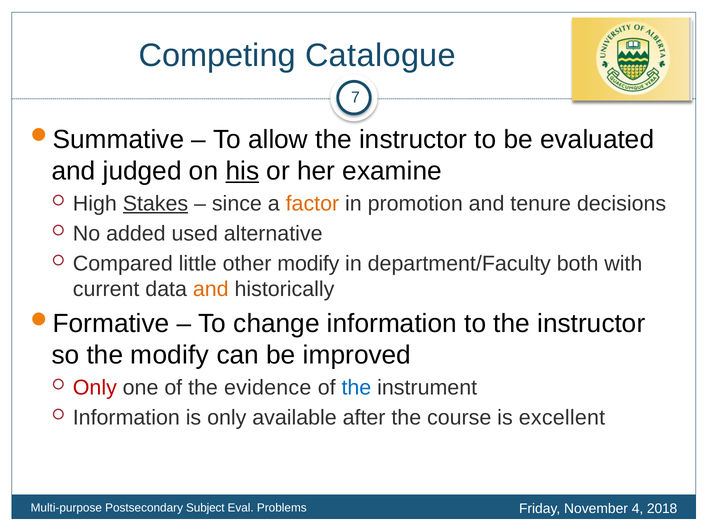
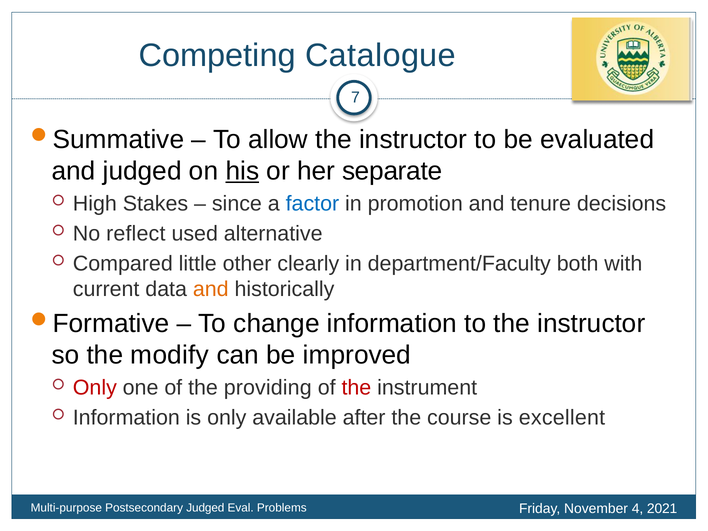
examine: examine -> separate (392, 171)
Stakes underline: present -> none (155, 204)
factor colour: orange -> blue (312, 204)
added: added -> reflect (136, 234)
other modify: modify -> clearly (308, 264)
evidence: evidence -> providing (268, 388)
the colour: blue -> red (356, 388)
Postsecondary Subject: Subject -> Judged (205, 508)
2018: 2018 -> 2021 (662, 509)
